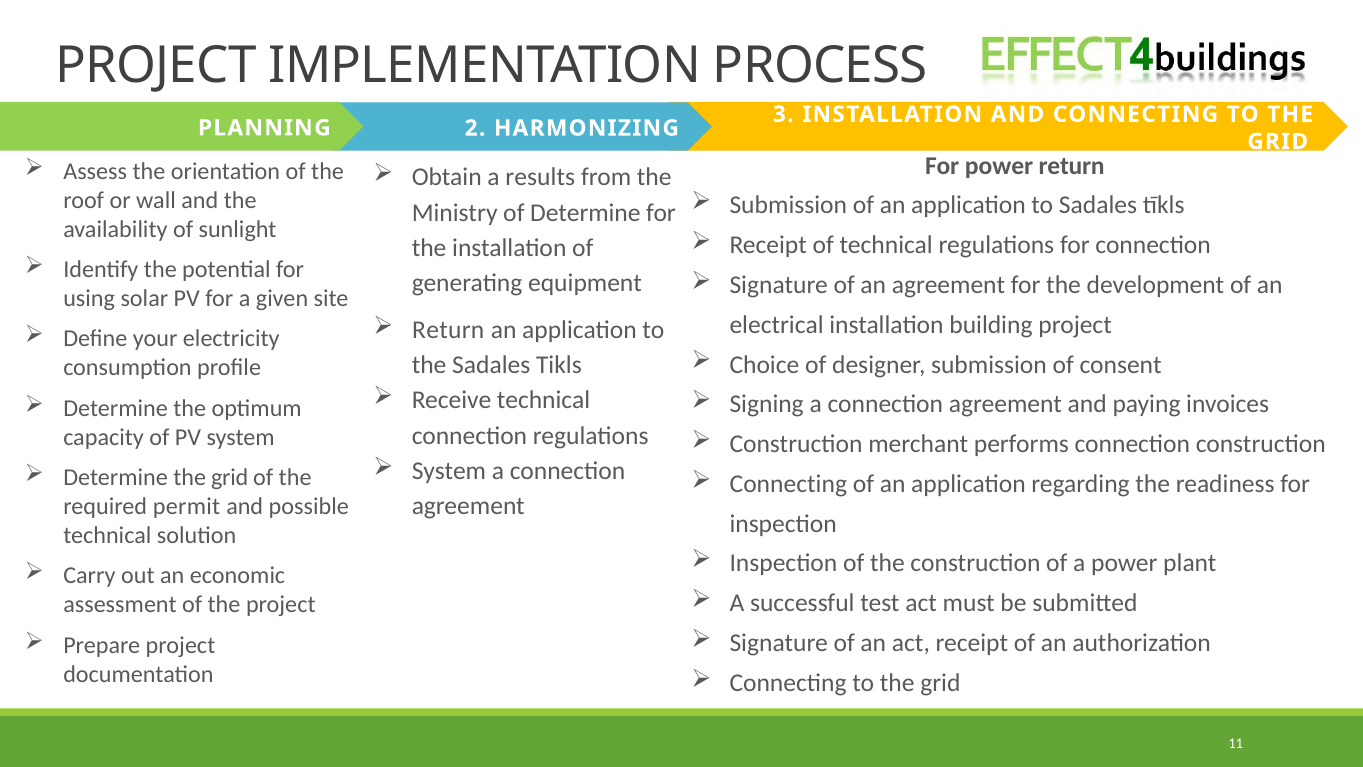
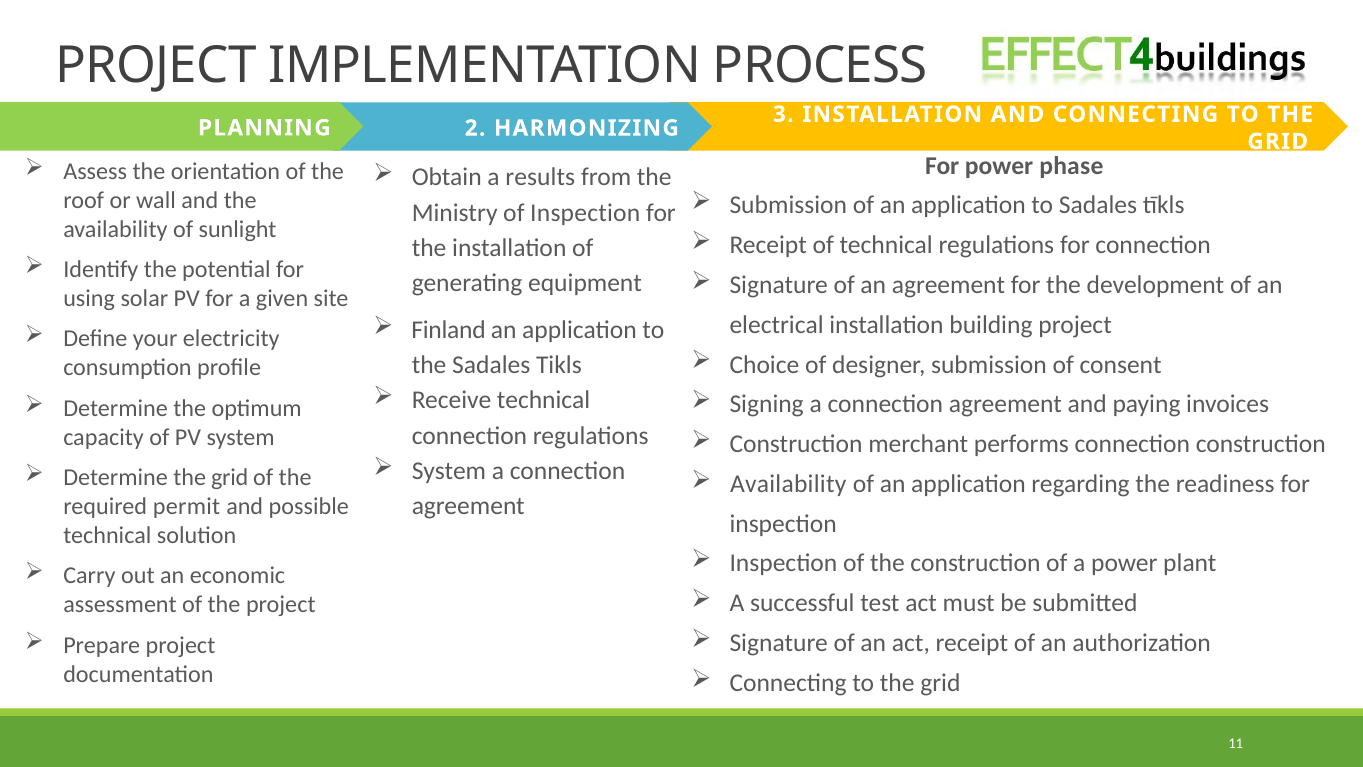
power return: return -> phase (1071, 166)
of Determine: Determine -> Inspection (585, 213)
Return: Return -> Finland (449, 330)
Connecting: Connecting -> Availability (788, 484)
